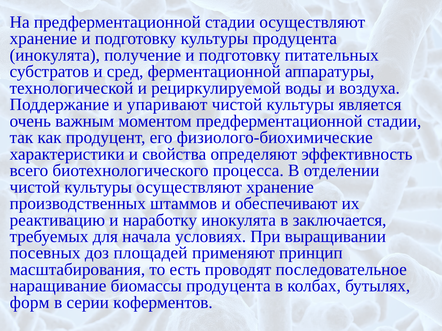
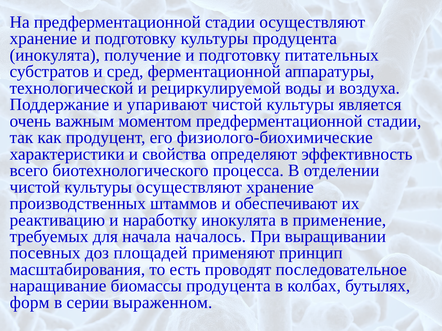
заключается: заключается -> применение (339, 220)
условиях: условиях -> началось (211, 237)
коферментов: коферментов -> выраженном (163, 303)
